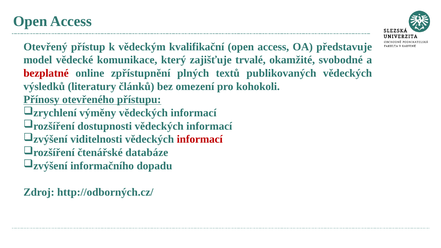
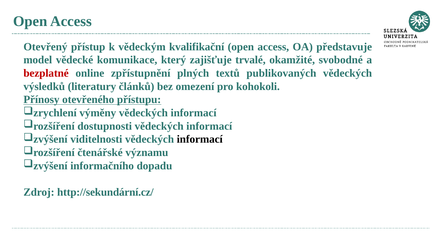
informací colour: red -> black (200, 139)
databáze: databáze -> významu (147, 153)
http://odborných.cz/: http://odborných.cz/ -> http://sekundární.cz/ (105, 192)
